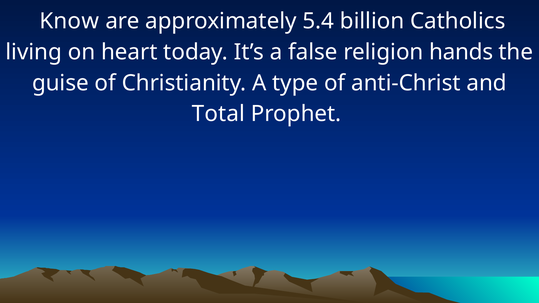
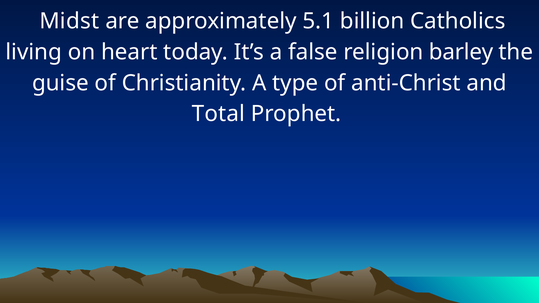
Know: Know -> Midst (69, 21)
5.4: 5.4 -> 5.1 (318, 21)
hands: hands -> barley (461, 52)
